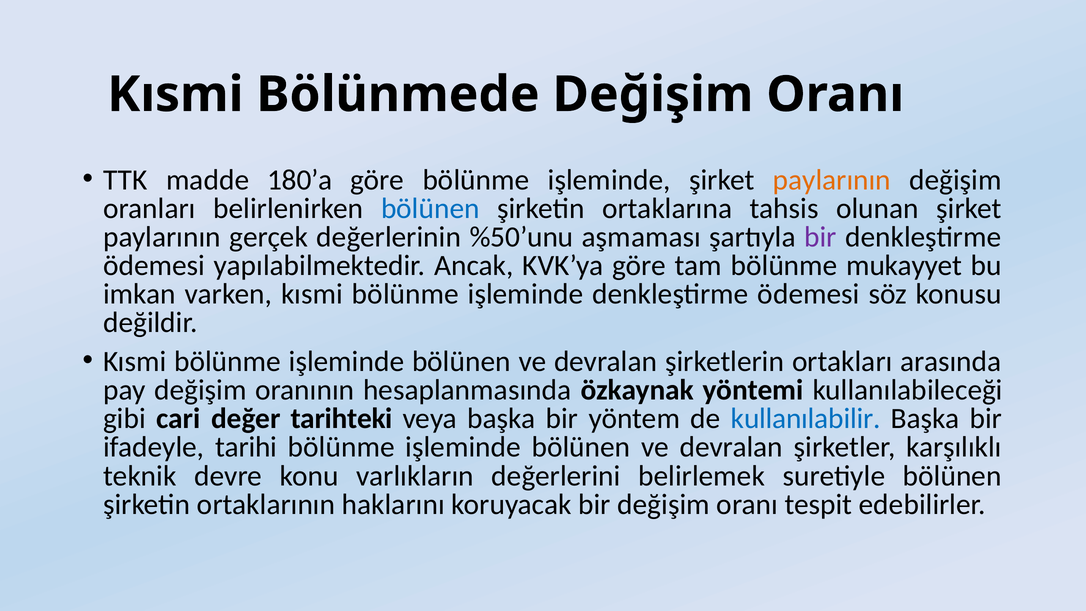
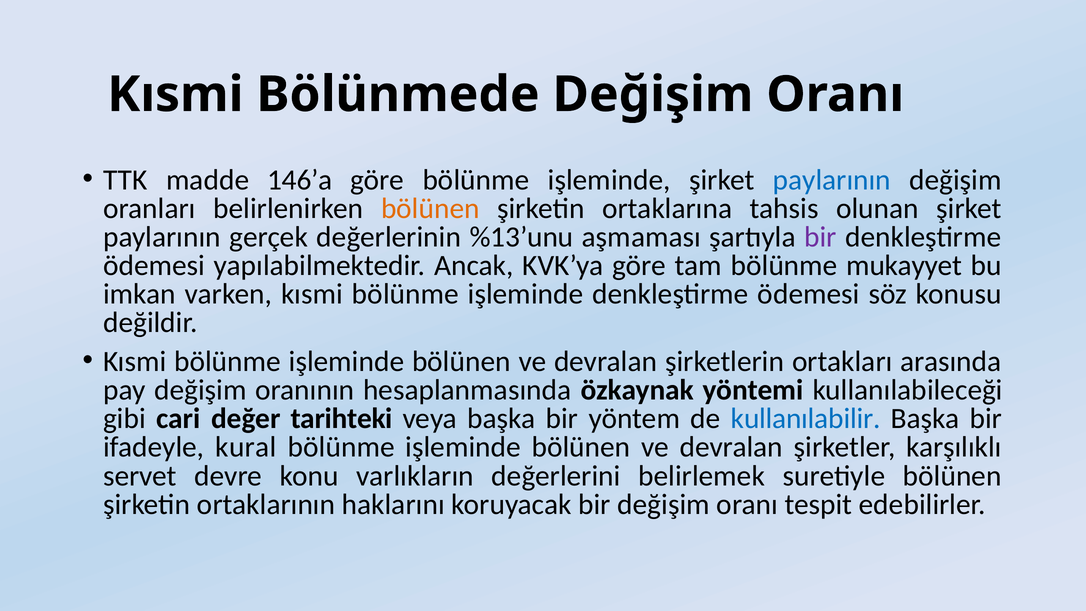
180’a: 180’a -> 146’a (300, 180)
paylarının colour: orange -> blue (832, 180)
bölünen colour: blue -> orange (430, 208)
%50’unu: %50’unu -> %13’unu (521, 237)
tarihi: tarihi -> kural (246, 447)
teknik: teknik -> servet (140, 476)
